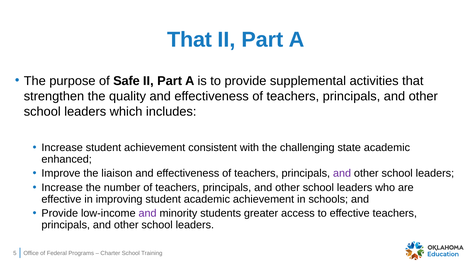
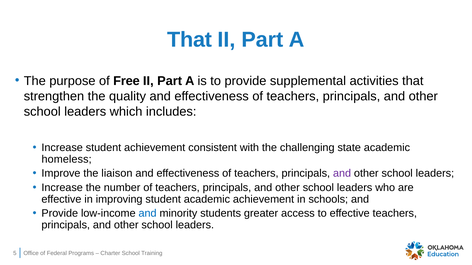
Safe: Safe -> Free (126, 81)
enhanced: enhanced -> homeless (67, 160)
and colour: purple -> blue (148, 214)
